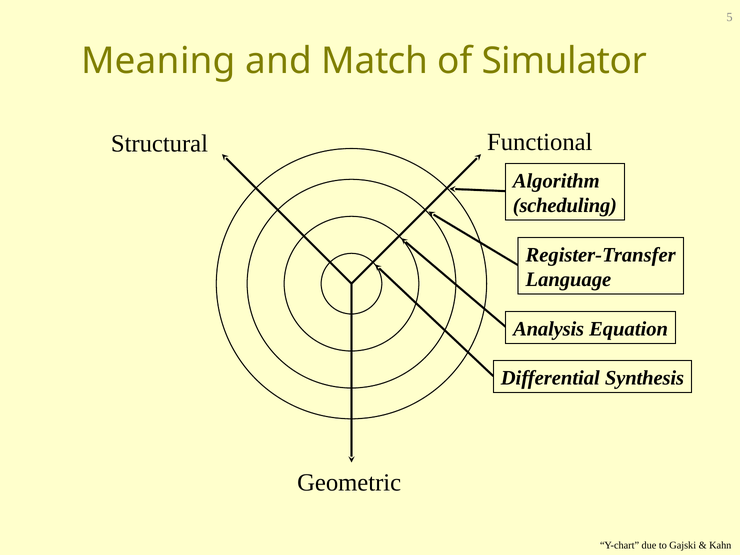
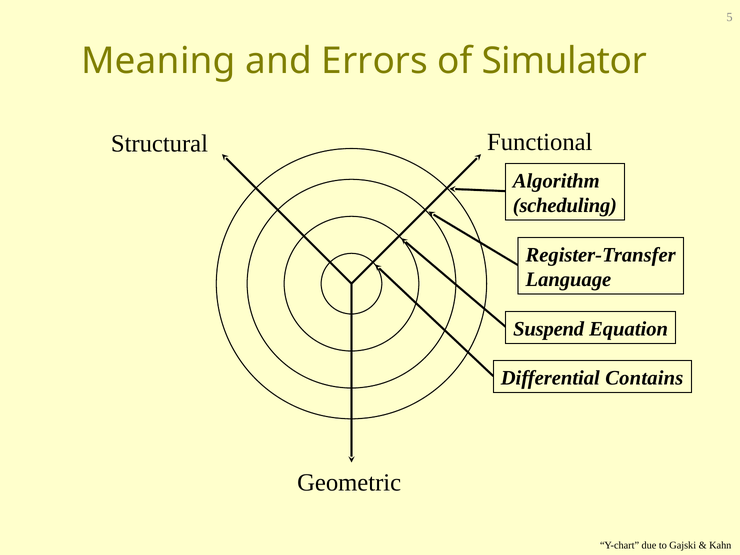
Match: Match -> Errors (375, 61)
Analysis: Analysis -> Suspend (549, 329)
Synthesis: Synthesis -> Contains (644, 378)
